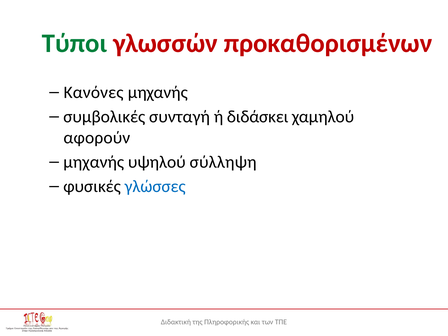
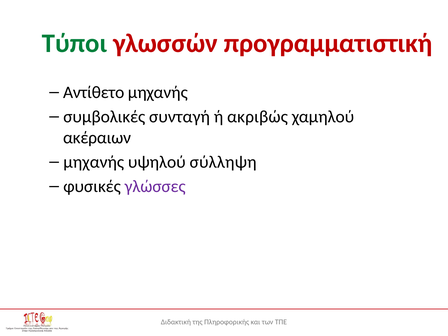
προκαθορισμένων: προκαθορισμένων -> προγραμματιστική (328, 43)
Κανόνες: Κανόνες -> Αντίθετο (94, 92)
διδάσκει: διδάσκει -> ακριβώς (257, 117)
αφορούν: αφορούν -> ακέραιων (97, 138)
γλώσσες colour: blue -> purple (155, 186)
